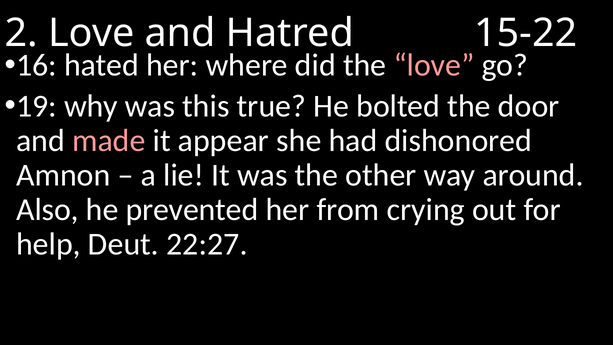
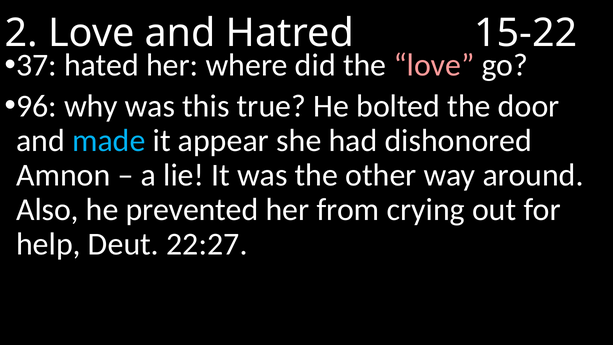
16: 16 -> 37 (37, 65)
19: 19 -> 96 (37, 106)
made colour: pink -> light blue (109, 141)
